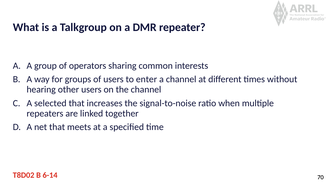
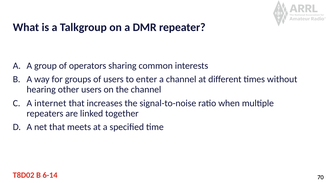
selected: selected -> internet (50, 103)
